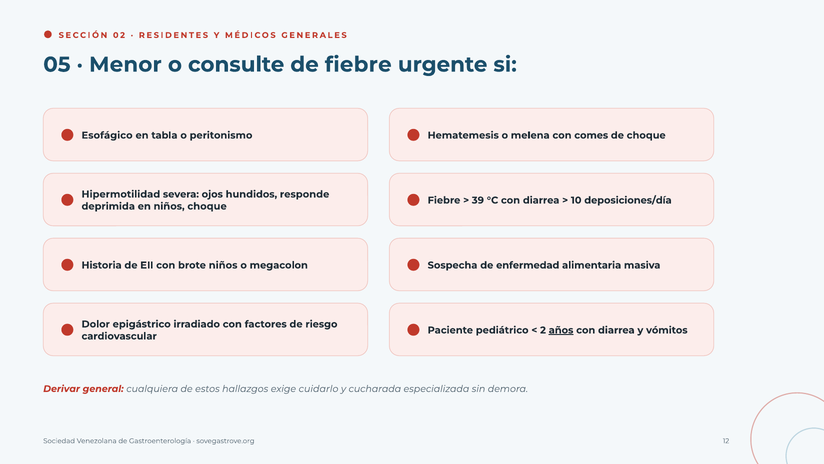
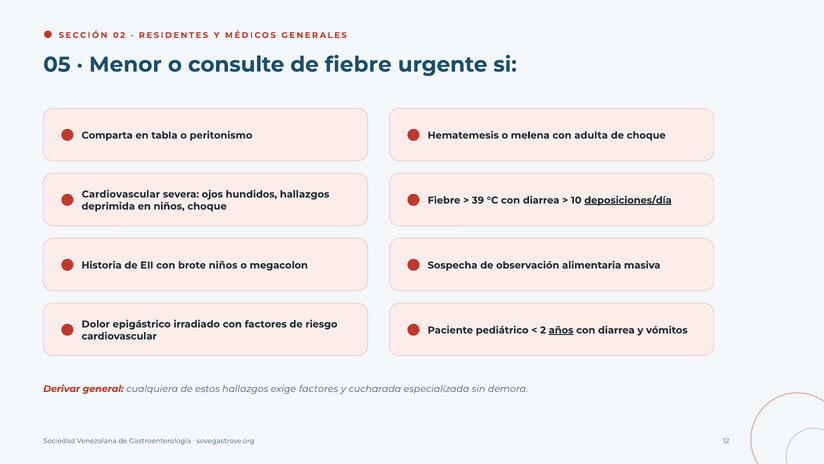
Esofágico: Esofágico -> Comparta (107, 135)
comes: comes -> adulta (591, 135)
Hipermotilidad: Hipermotilidad -> Cardiovascular (121, 194)
hundidos responde: responde -> hallazgos (305, 194)
deposiciones/día underline: none -> present (628, 200)
enfermedad: enfermedad -> observación (528, 265)
exige cuidarlo: cuidarlo -> factores (319, 388)
